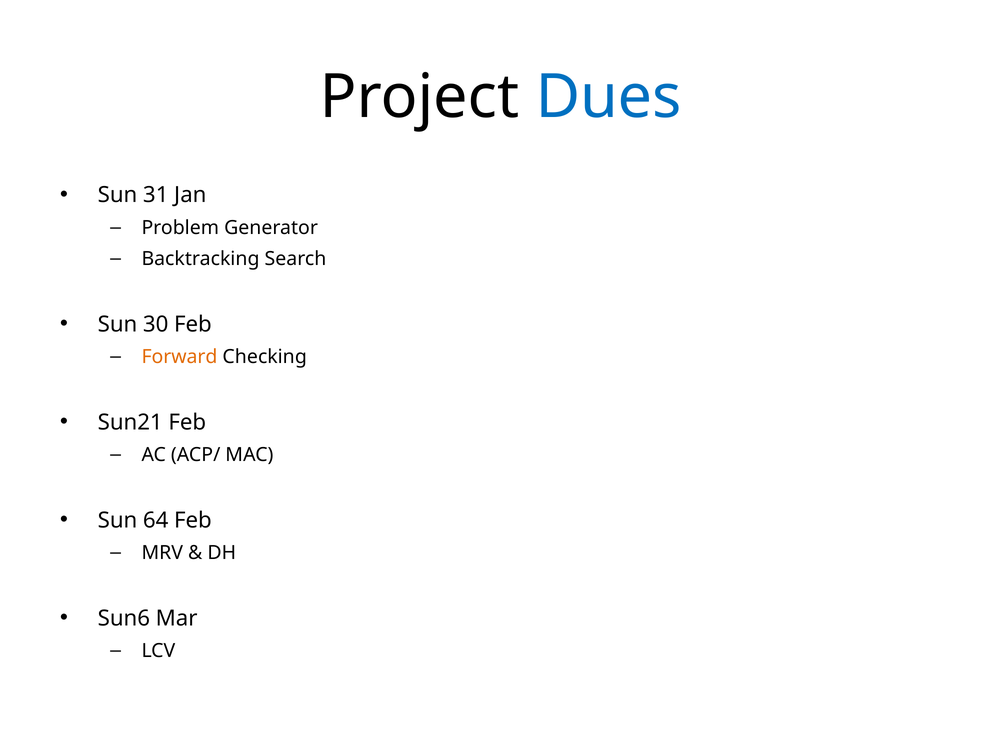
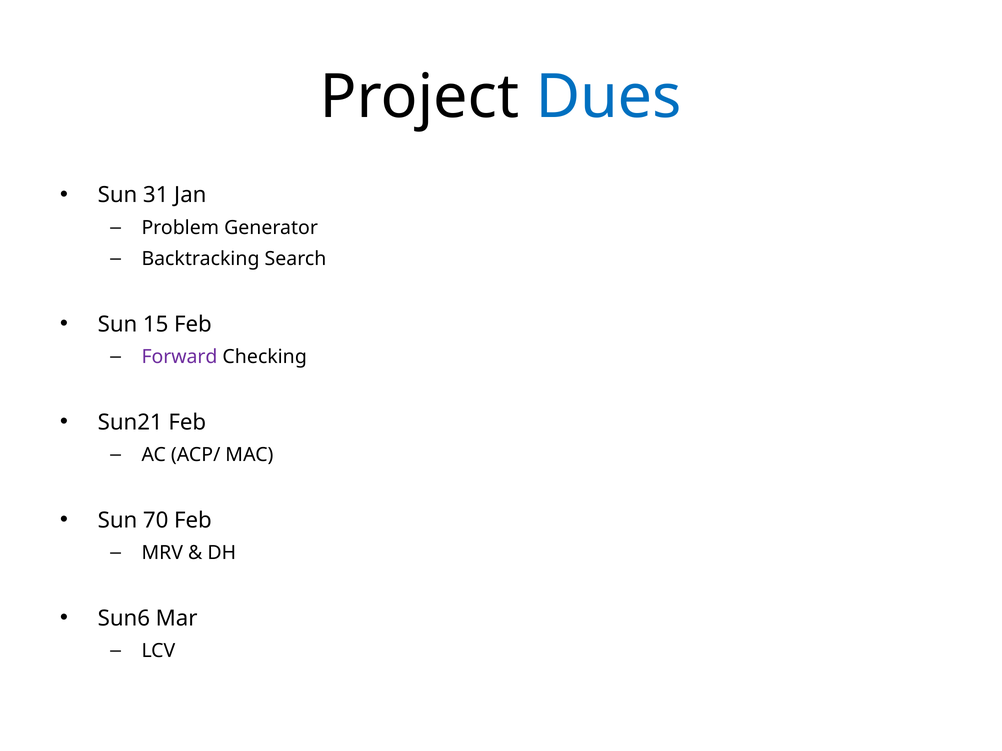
30: 30 -> 15 (156, 325)
Forward colour: orange -> purple (180, 357)
64: 64 -> 70 (156, 521)
